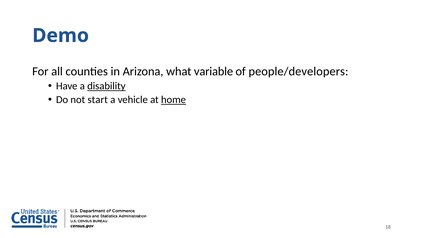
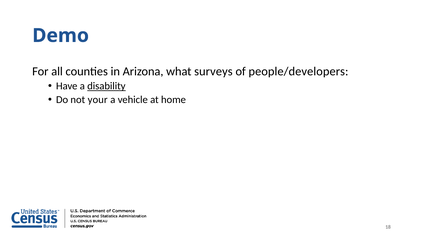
variable: variable -> surveys (213, 72)
start: start -> your (98, 100)
home underline: present -> none (173, 100)
